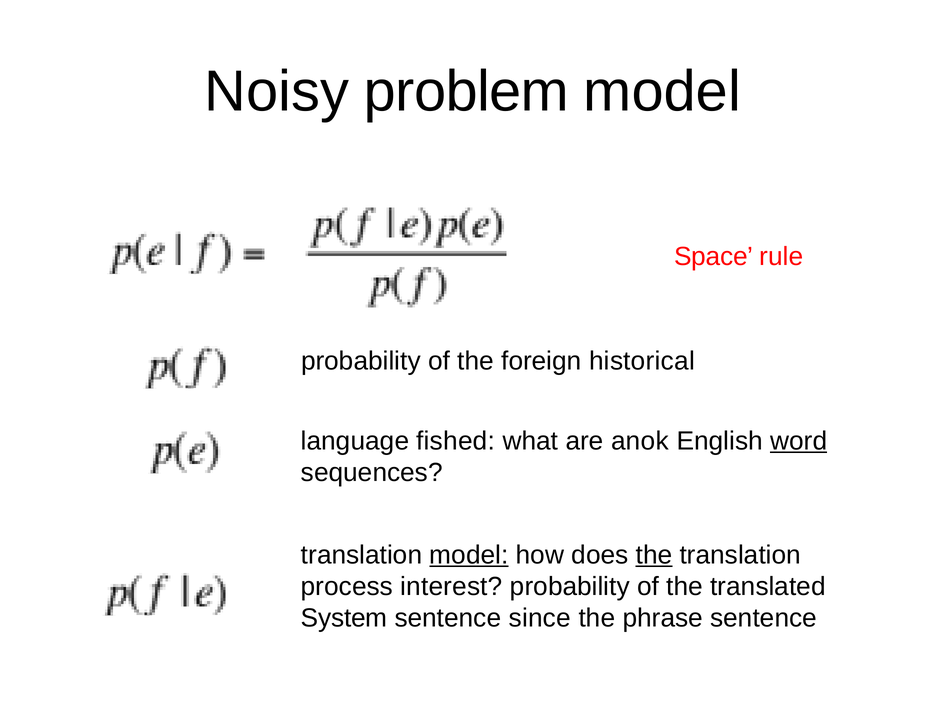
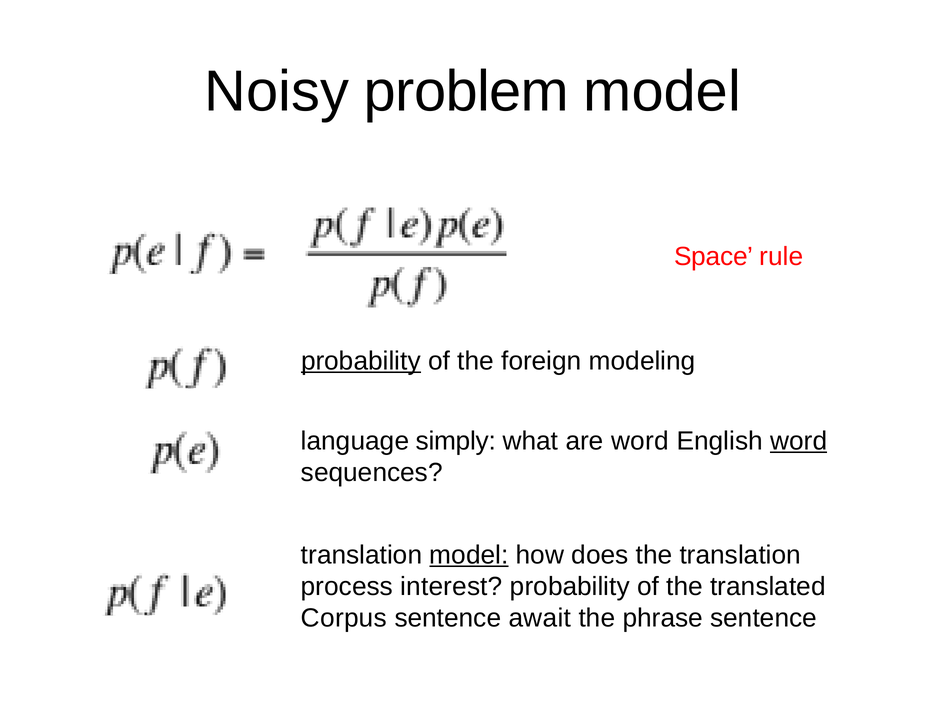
probability underline: none -> present (361, 361)
historical: historical -> modeling (642, 361)
fished: fished -> simply (456, 441)
are anok: anok -> word (640, 441)
the underline: present -> none (654, 555)
System: System -> Corpus (344, 618)
since: since -> await (540, 618)
